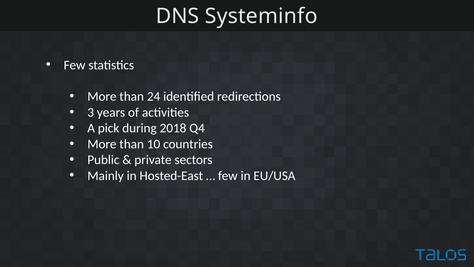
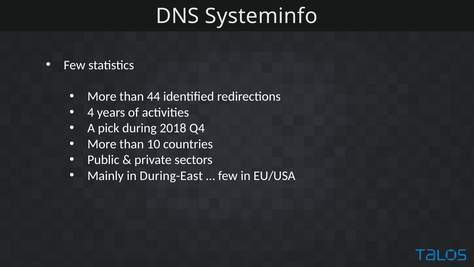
24: 24 -> 44 (154, 97)
3: 3 -> 4 (91, 112)
Hosted-East: Hosted-East -> During-East (171, 175)
